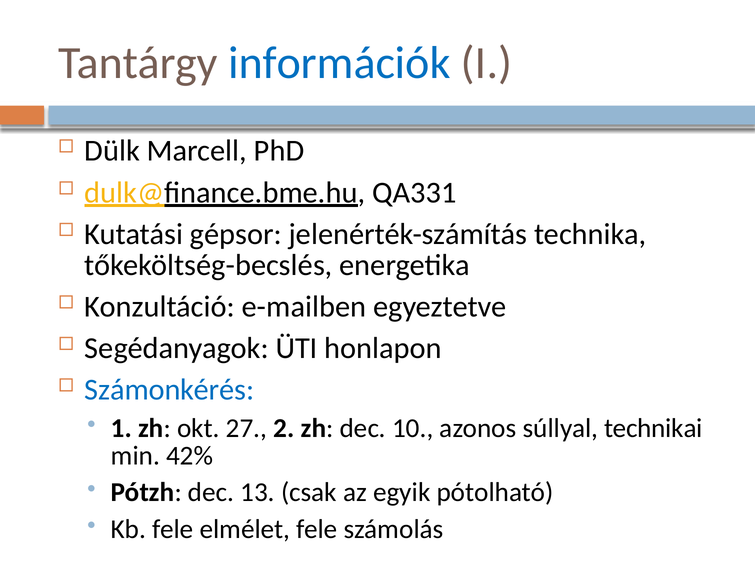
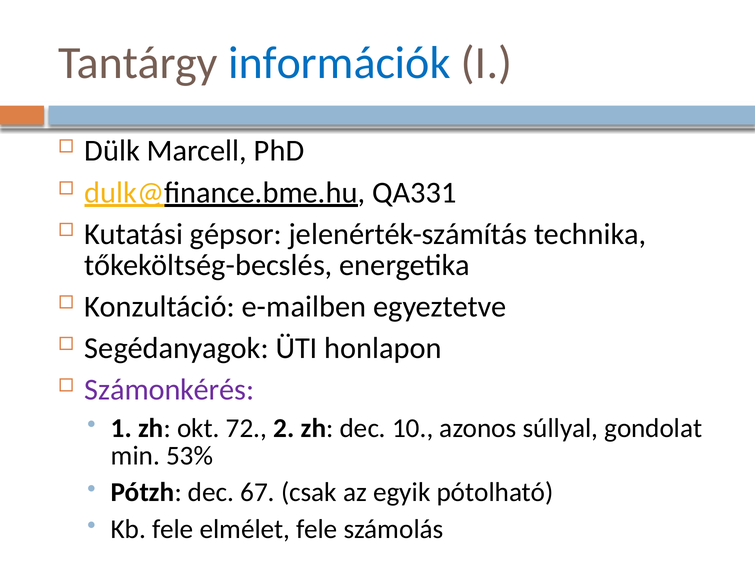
Számonkérés colour: blue -> purple (169, 390)
27: 27 -> 72 (246, 428)
technikai: technikai -> gondolat (653, 428)
42%: 42% -> 53% (190, 456)
13: 13 -> 67 (258, 493)
